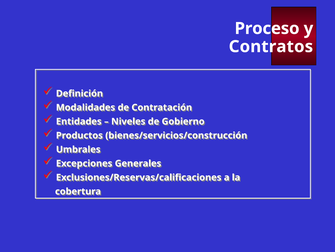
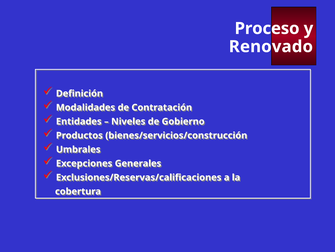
Contratos: Contratos -> Renovado (271, 46)
